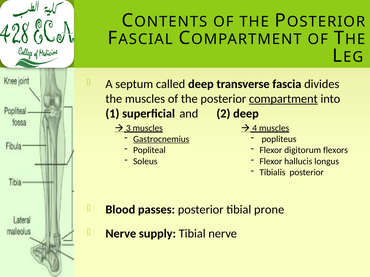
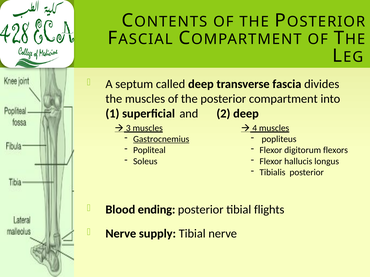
compartment underline: present -> none (283, 99)
passes: passes -> ending (157, 210)
prone: prone -> flights (269, 210)
